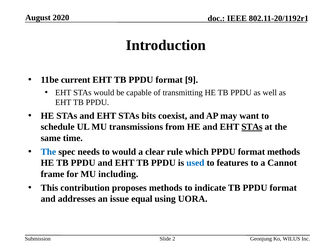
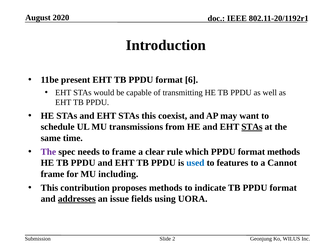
current: current -> present (76, 80)
9: 9 -> 6 (192, 80)
STAs bits: bits -> this (149, 116)
The colour: blue -> purple (48, 152)
to would: would -> frame (124, 152)
addresses underline: none -> present (77, 199)
equal: equal -> fields (142, 199)
